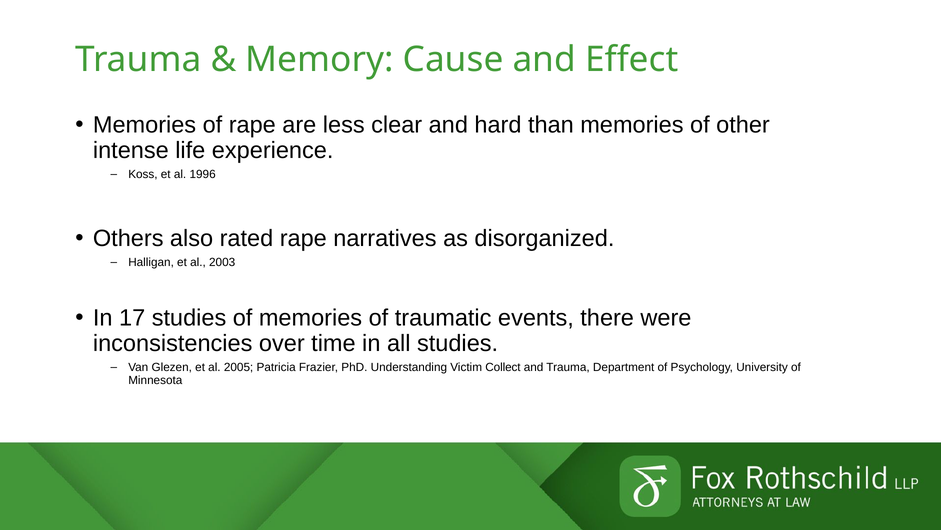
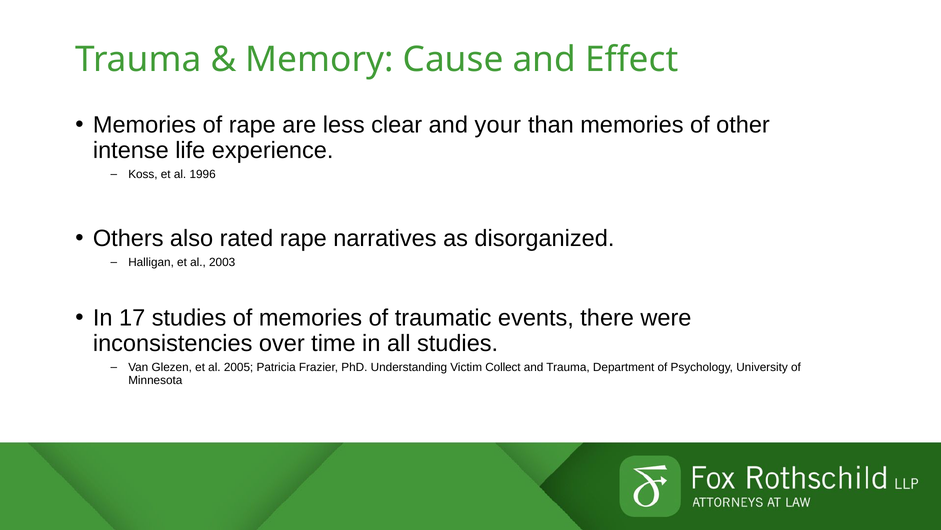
hard: hard -> your (498, 125)
